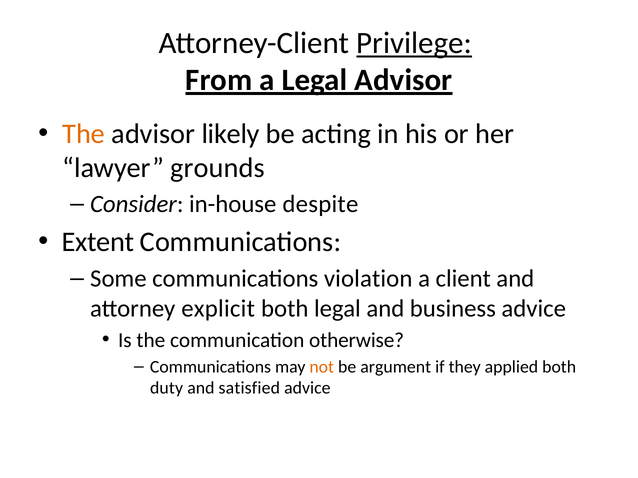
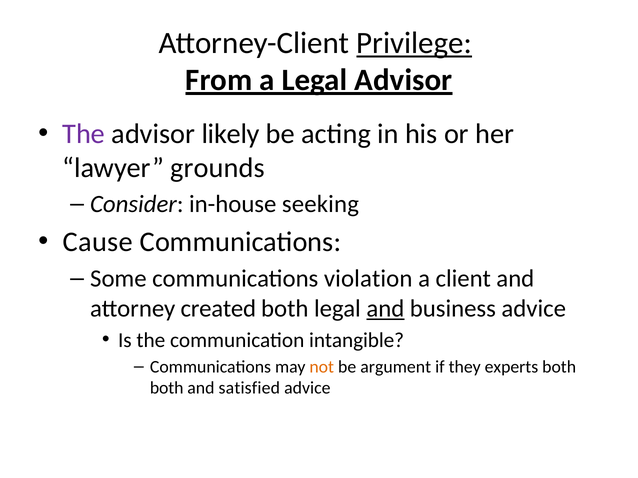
The colour: orange -> purple (84, 134)
despite: despite -> seeking (320, 205)
Extent: Extent -> Cause (98, 242)
explicit: explicit -> created (218, 309)
and underline: none -> present (385, 309)
otherwise: otherwise -> intangible (357, 340)
applied: applied -> experts (511, 367)
duty: duty -> both (167, 388)
